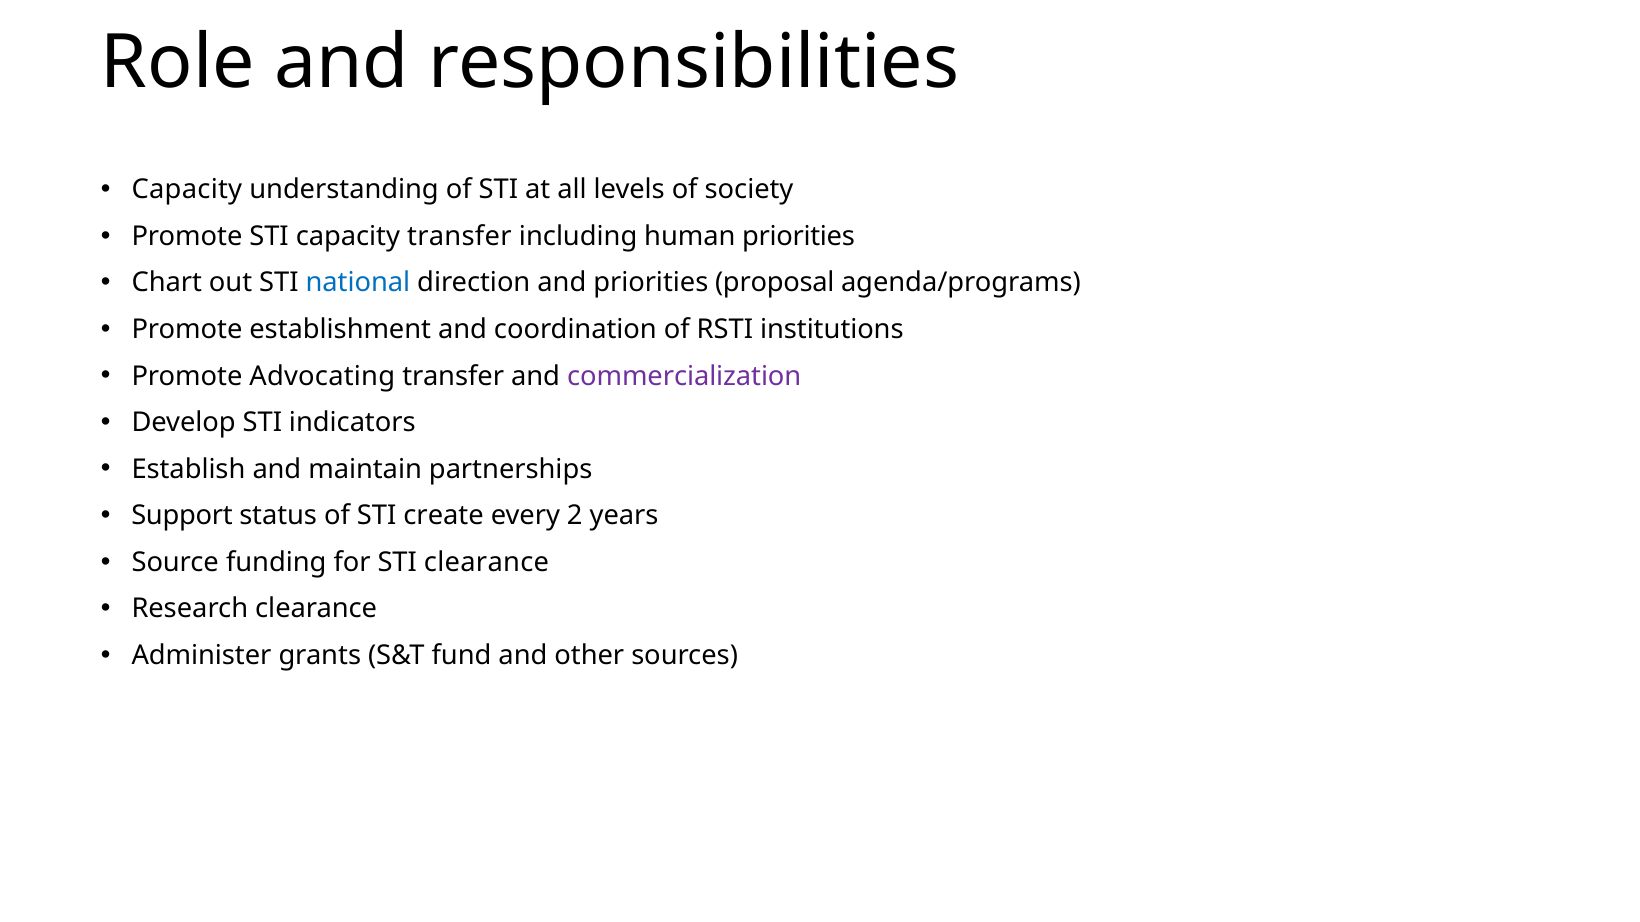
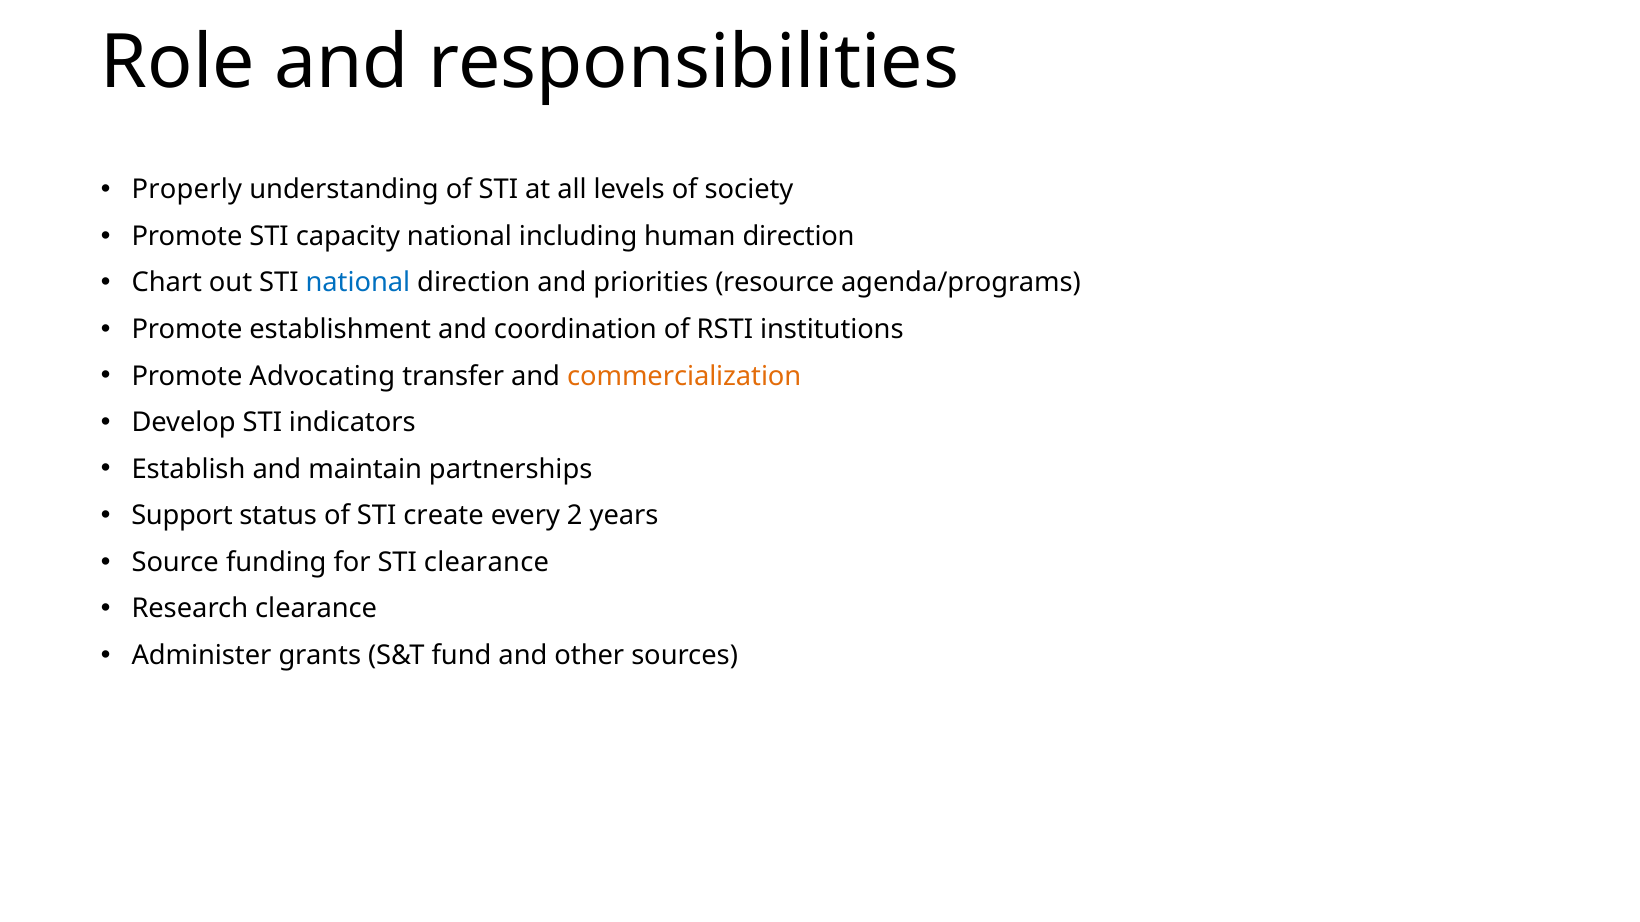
Capacity: Capacity -> Properly (187, 190)
capacity transfer: transfer -> national (459, 236)
human priorities: priorities -> direction (798, 236)
proposal: proposal -> resource (775, 283)
commercialization colour: purple -> orange (684, 376)
